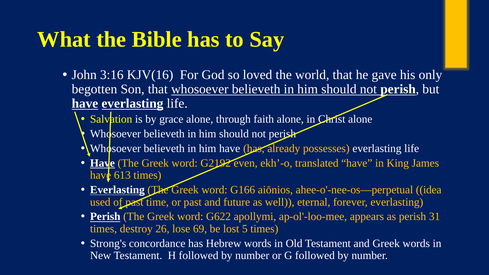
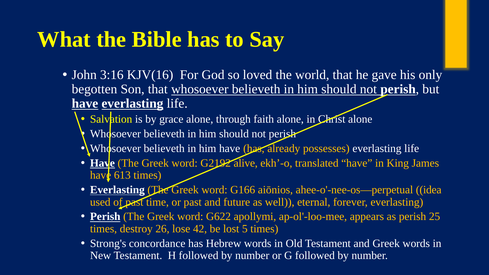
even: even -> alive (246, 163)
31: 31 -> 25 (435, 217)
69: 69 -> 42 (200, 229)
